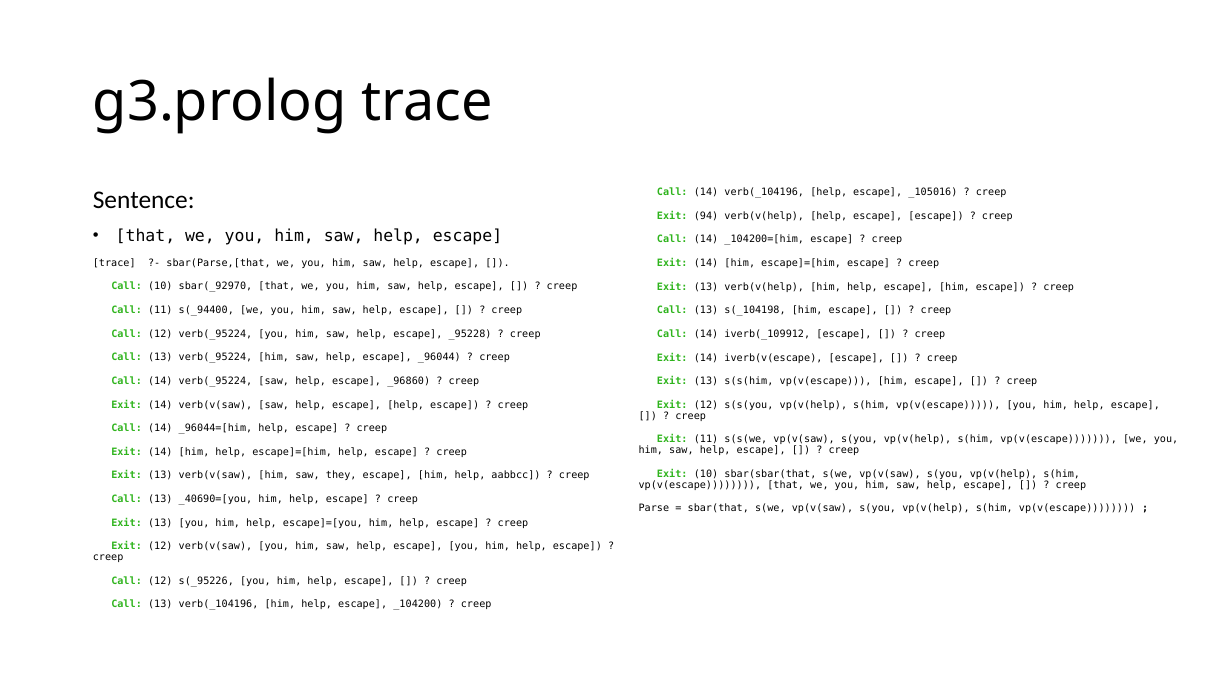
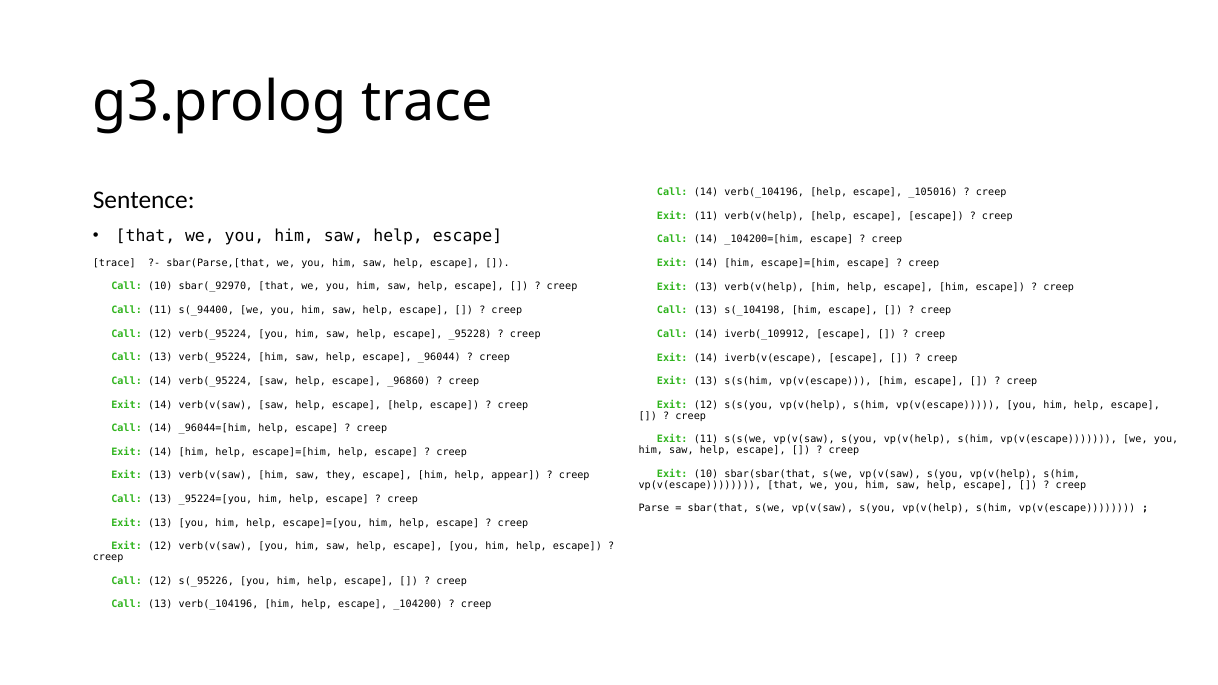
94: 94 -> 11 (706, 216)
aabbcc: aabbcc -> appear (516, 476)
_40690=[you: _40690=[you -> _95224=[you (215, 499)
